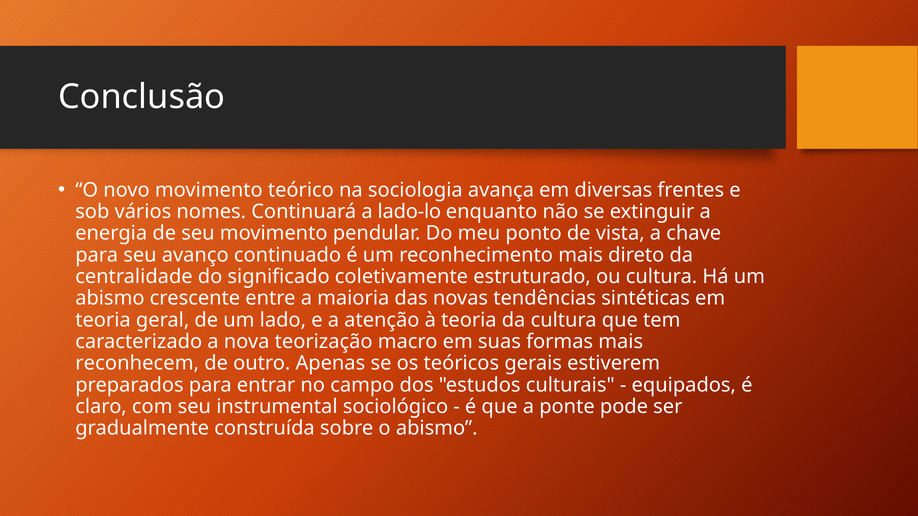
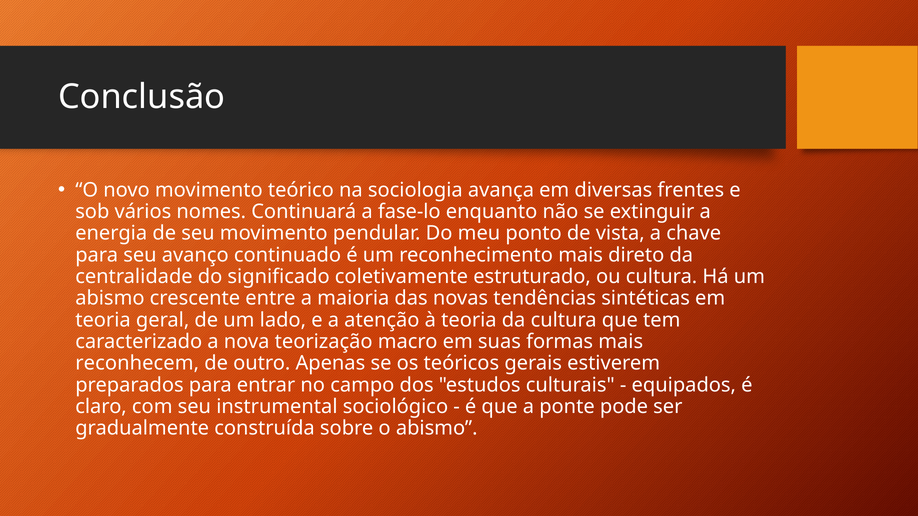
lado-lo: lado-lo -> fase-lo (409, 212)
